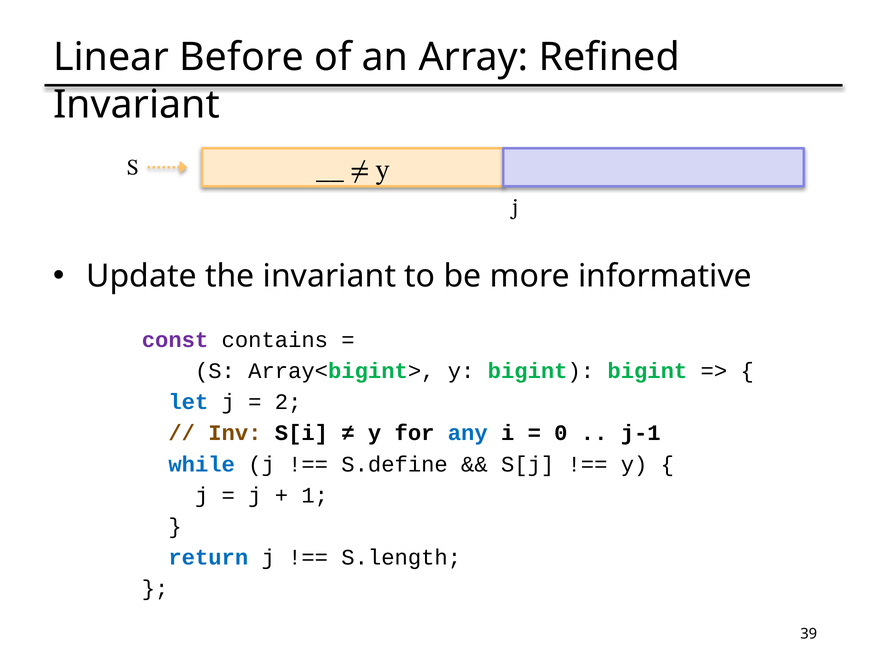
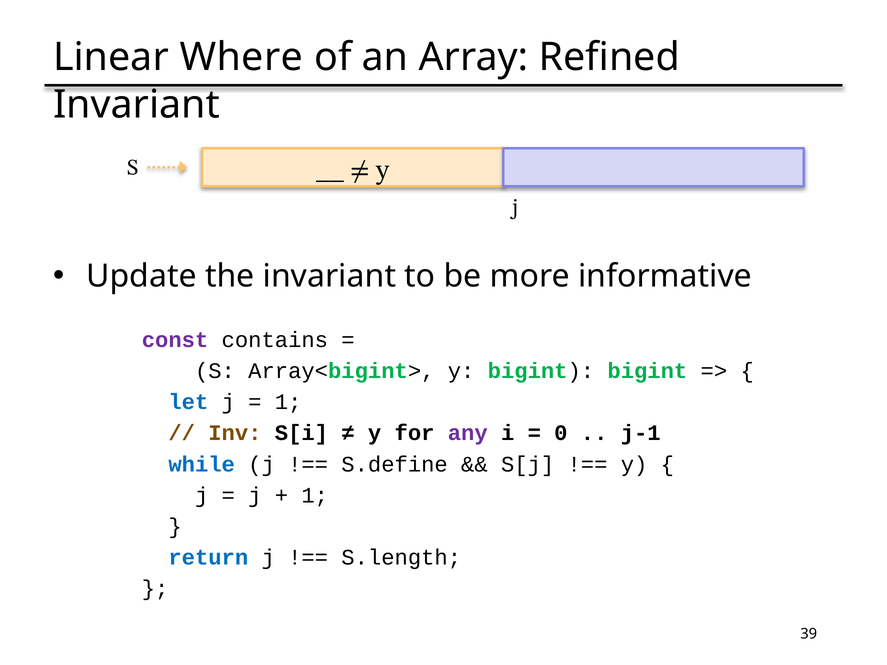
Before: Before -> Where (241, 57)
2: 2 -> 1 (288, 402)
any colour: blue -> purple (468, 433)
